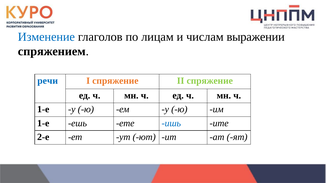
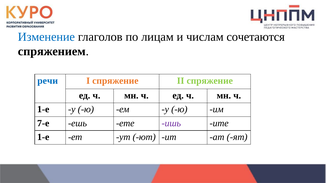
выражении: выражении -> сочетаются (256, 37)
1-е: 1-е -> 7-е (43, 123)
ишь colour: blue -> purple (171, 123)
2-е: 2-е -> 1-е (43, 137)
